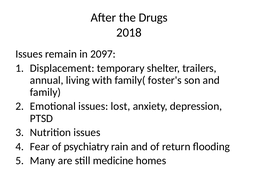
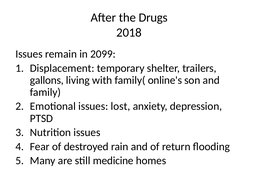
2097: 2097 -> 2099 (103, 54)
annual: annual -> gallons (47, 80)
foster's: foster's -> online's (165, 80)
psychiatry: psychiatry -> destroyed (86, 146)
